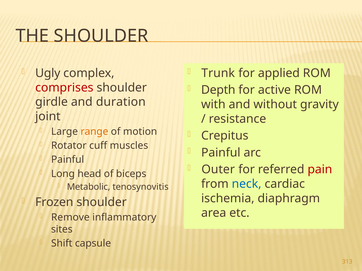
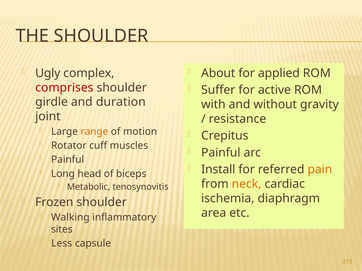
Trunk: Trunk -> About (218, 73)
Depth: Depth -> Suffer (218, 90)
Outer: Outer -> Install (218, 170)
pain colour: red -> orange (320, 170)
neck colour: blue -> orange (247, 184)
Remove: Remove -> Walking (70, 218)
Shift: Shift -> Less (62, 244)
